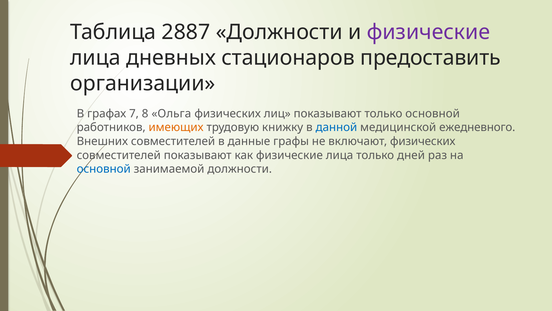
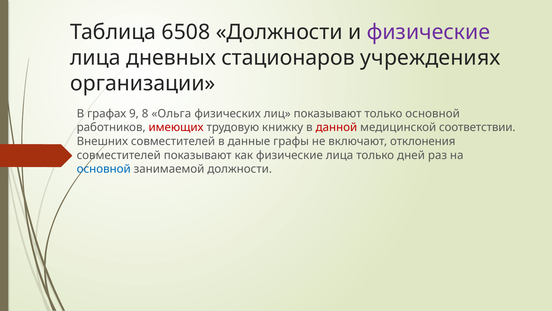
2887: 2887 -> 6508 (186, 32)
предоставить: предоставить -> учреждениях (430, 58)
7: 7 -> 9 (134, 113)
имеющих colour: orange -> red (176, 127)
данной colour: blue -> red (336, 127)
ежедневного: ежедневного -> соответствии (477, 127)
включают физических: физических -> отклонения (423, 141)
